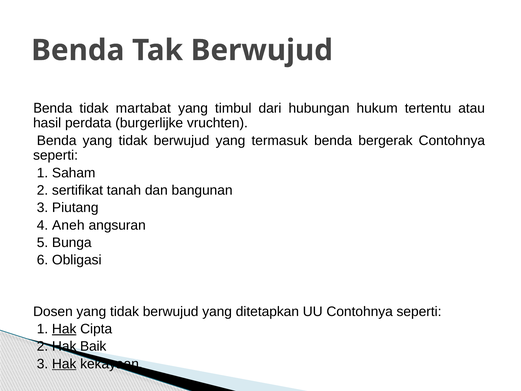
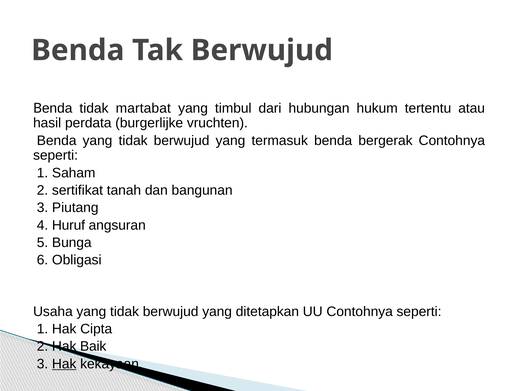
Aneh: Aneh -> Huruf (68, 225)
Dosen: Dosen -> Usaha (53, 311)
Hak underline: present -> none (64, 329)
